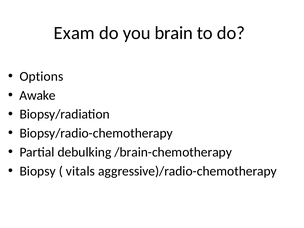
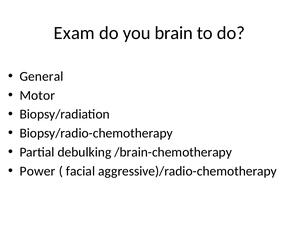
Options: Options -> General (41, 76)
Awake: Awake -> Motor (37, 95)
Biopsy: Biopsy -> Power (38, 171)
vitals: vitals -> facial (81, 171)
